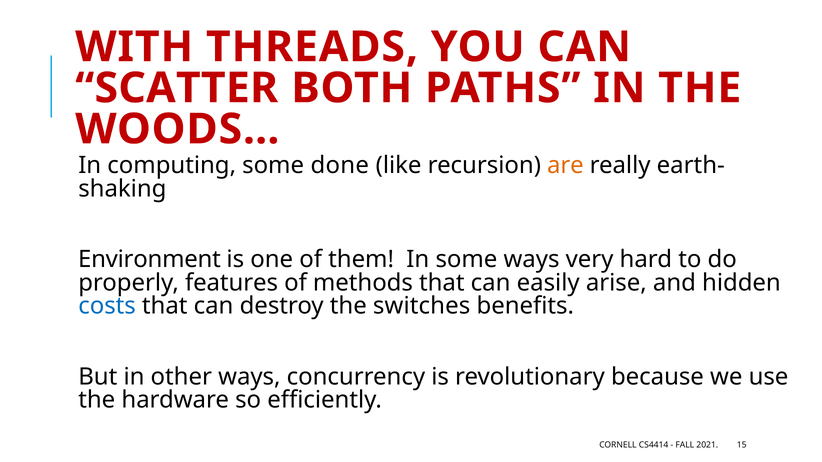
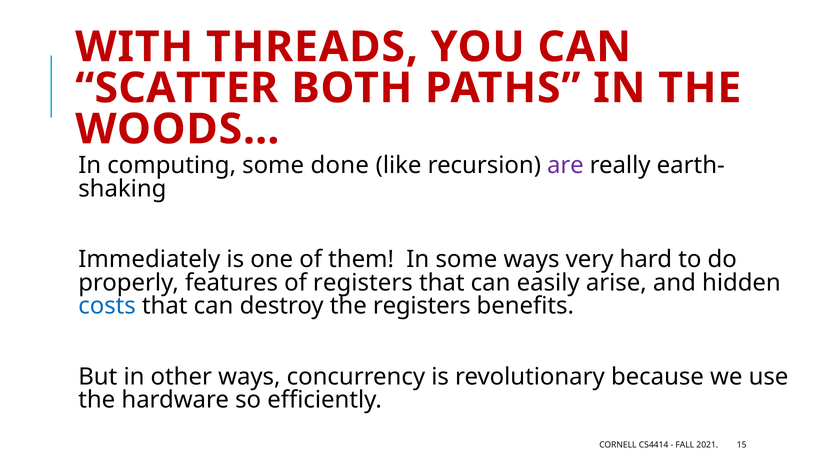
are colour: orange -> purple (565, 165)
Environment: Environment -> Immediately (149, 260)
of methods: methods -> registers (363, 283)
the switches: switches -> registers (422, 306)
